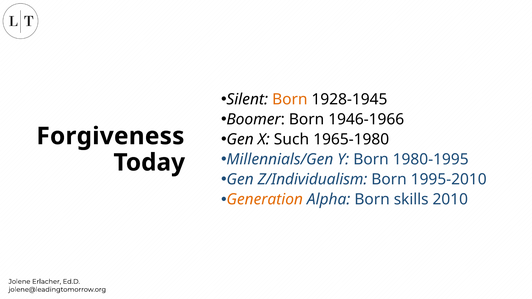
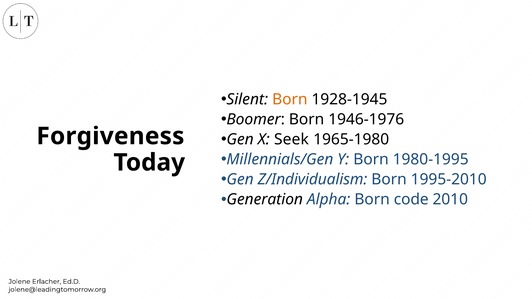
1946-1966: 1946-1966 -> 1946-1976 (366, 119)
Such: Such -> Seek (291, 139)
Generation colour: orange -> black (265, 200)
skills: skills -> code (411, 200)
